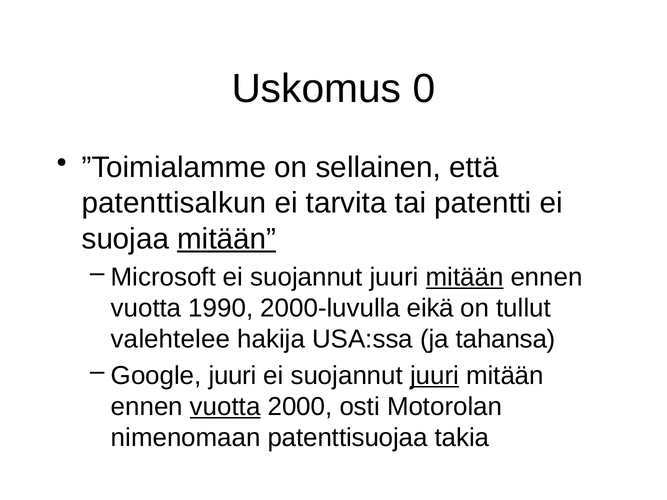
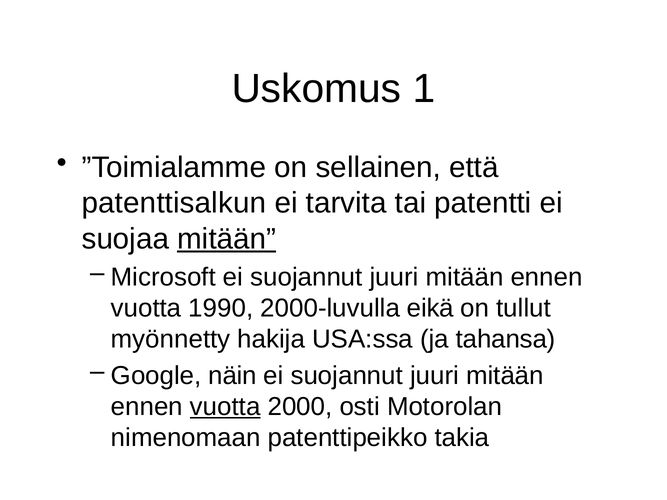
0: 0 -> 1 (424, 89)
mitään underline: present -> none (465, 277)
valehtelee: valehtelee -> myönnetty (171, 339)
Google juuri: juuri -> näin (233, 376)
juuri underline: present -> none (435, 376)
patenttisuojaa: patenttisuojaa -> patenttipeikko (348, 438)
